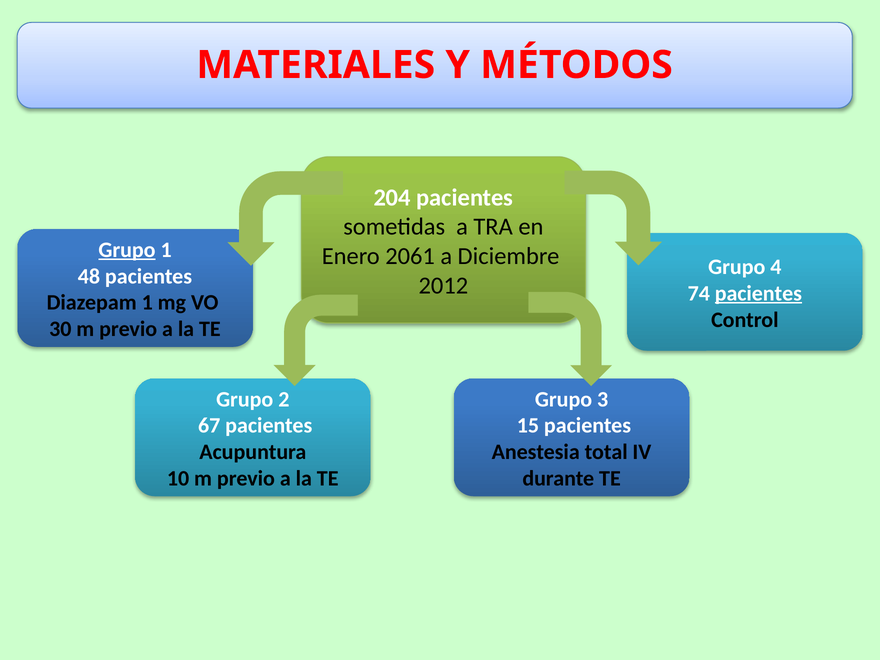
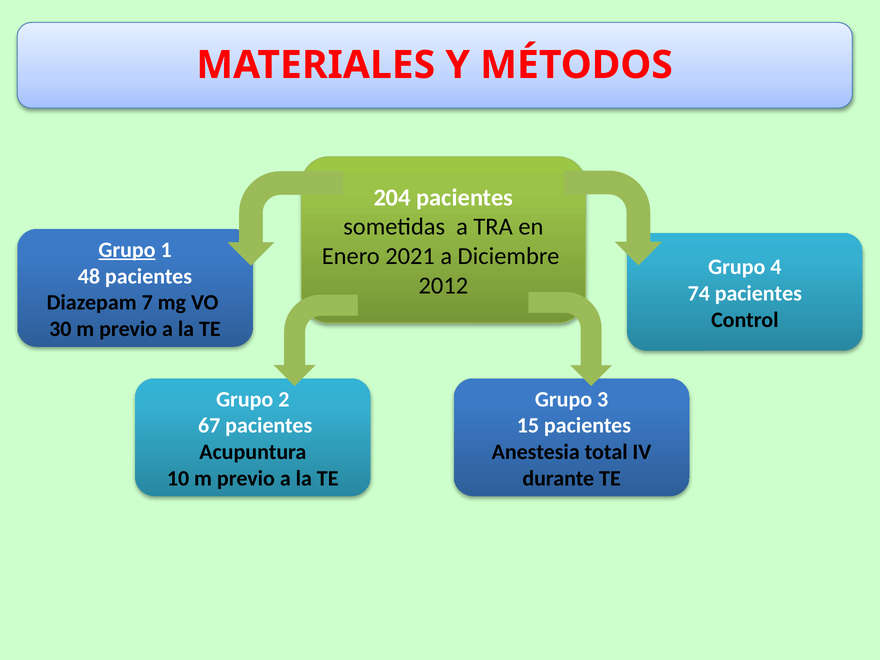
2061: 2061 -> 2021 (410, 256)
pacientes underline: present -> none (758, 293)
Diazepam 1: 1 -> 7 (147, 303)
